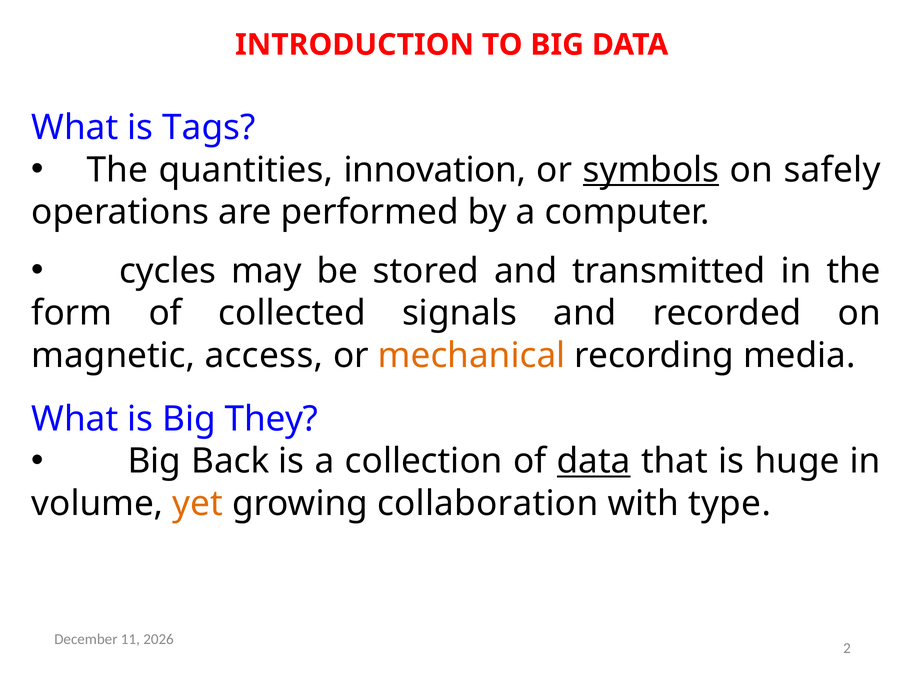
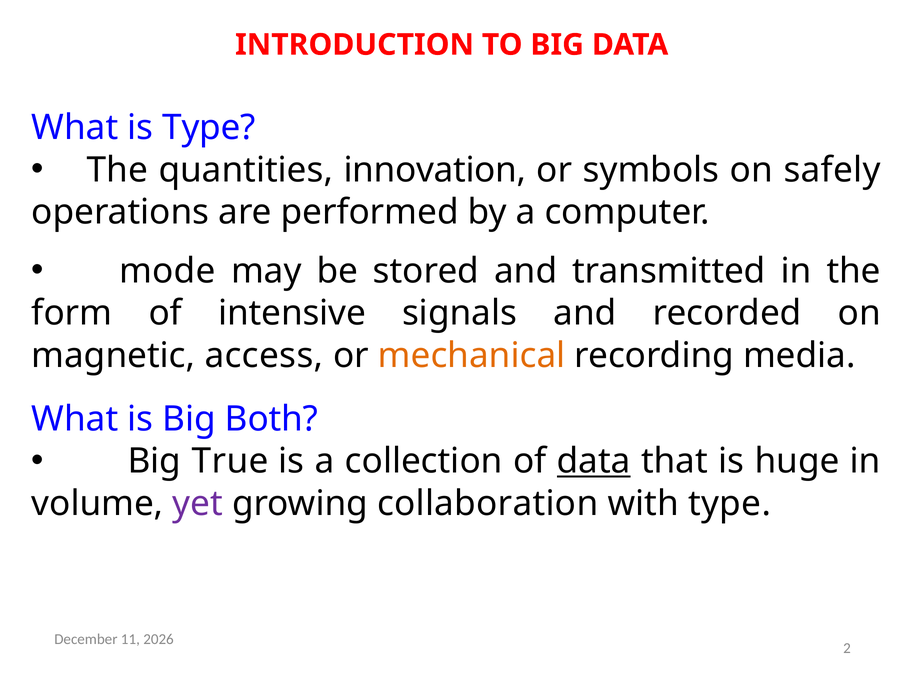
is Tags: Tags -> Type (209, 128)
symbols underline: present -> none (651, 170)
cycles: cycles -> mode (167, 271)
collected: collected -> intensive (292, 313)
They: They -> Both (272, 419)
Back: Back -> True (230, 461)
yet colour: orange -> purple (198, 503)
